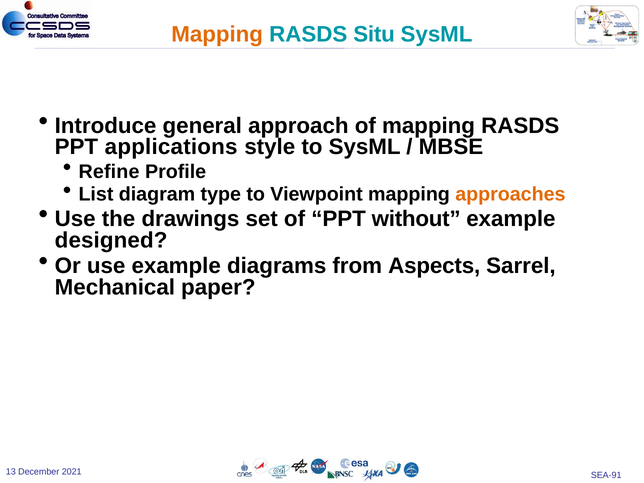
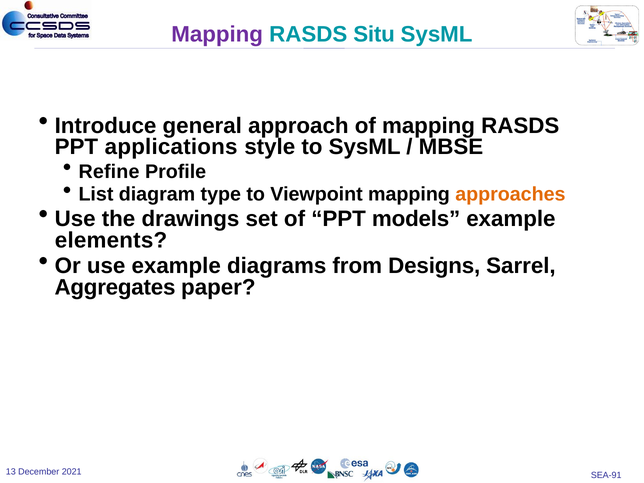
Mapping colour: orange -> purple (217, 34)
without: without -> models (416, 219)
designed: designed -> elements (111, 240)
Aspects: Aspects -> Designs (434, 266)
Mechanical: Mechanical -> Aggregates (115, 288)
